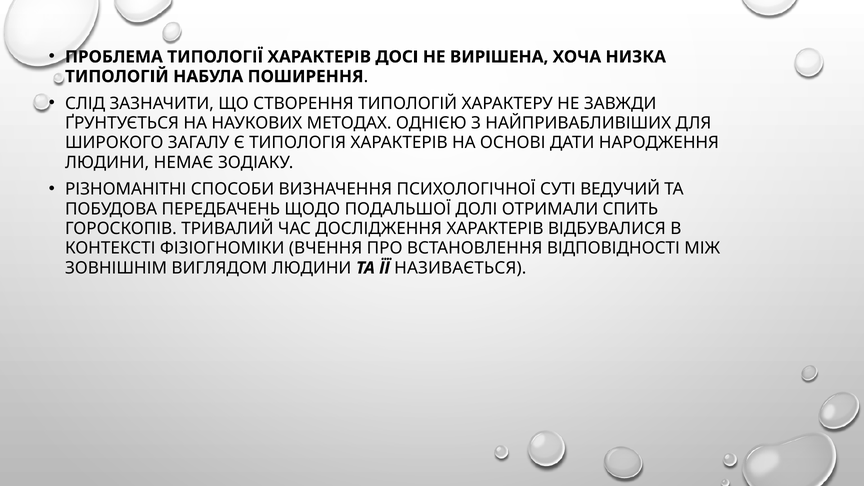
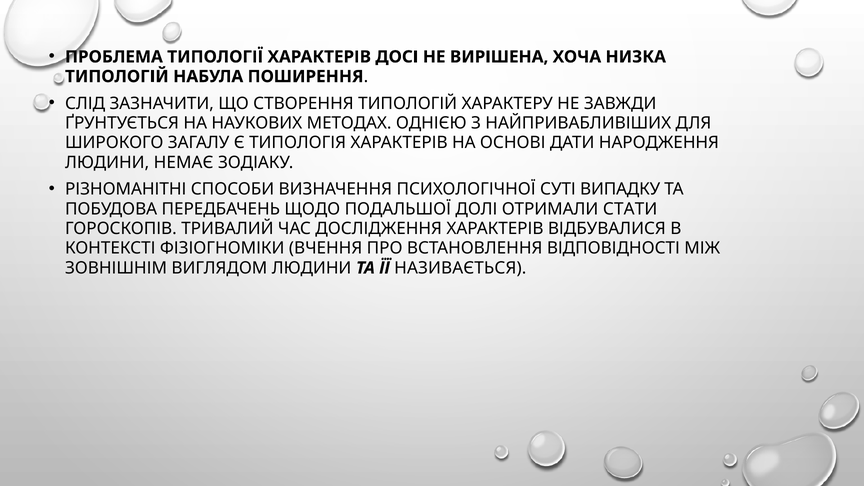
ВЕДУЧИЙ: ВЕДУЧИЙ -> ВИПАДКУ (620, 189)
СПИТЬ: СПИТЬ -> СТАТИ (630, 209)
